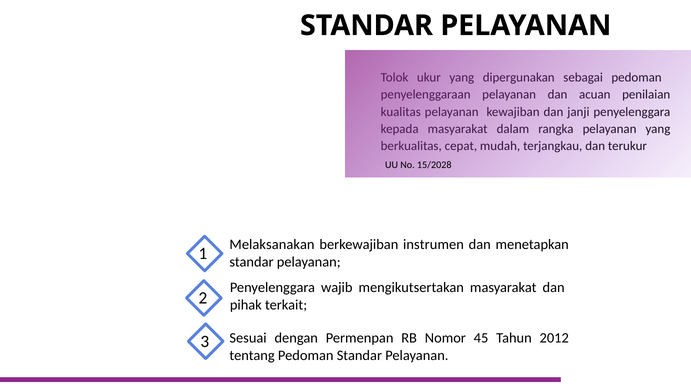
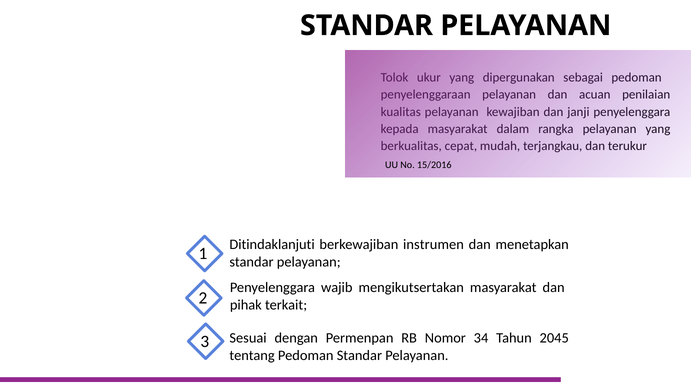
15/2028: 15/2028 -> 15/2016 (434, 165)
Melaksanakan: Melaksanakan -> Ditindaklanjuti (272, 244)
45: 45 -> 34 (481, 338)
2012: 2012 -> 2045 (554, 338)
